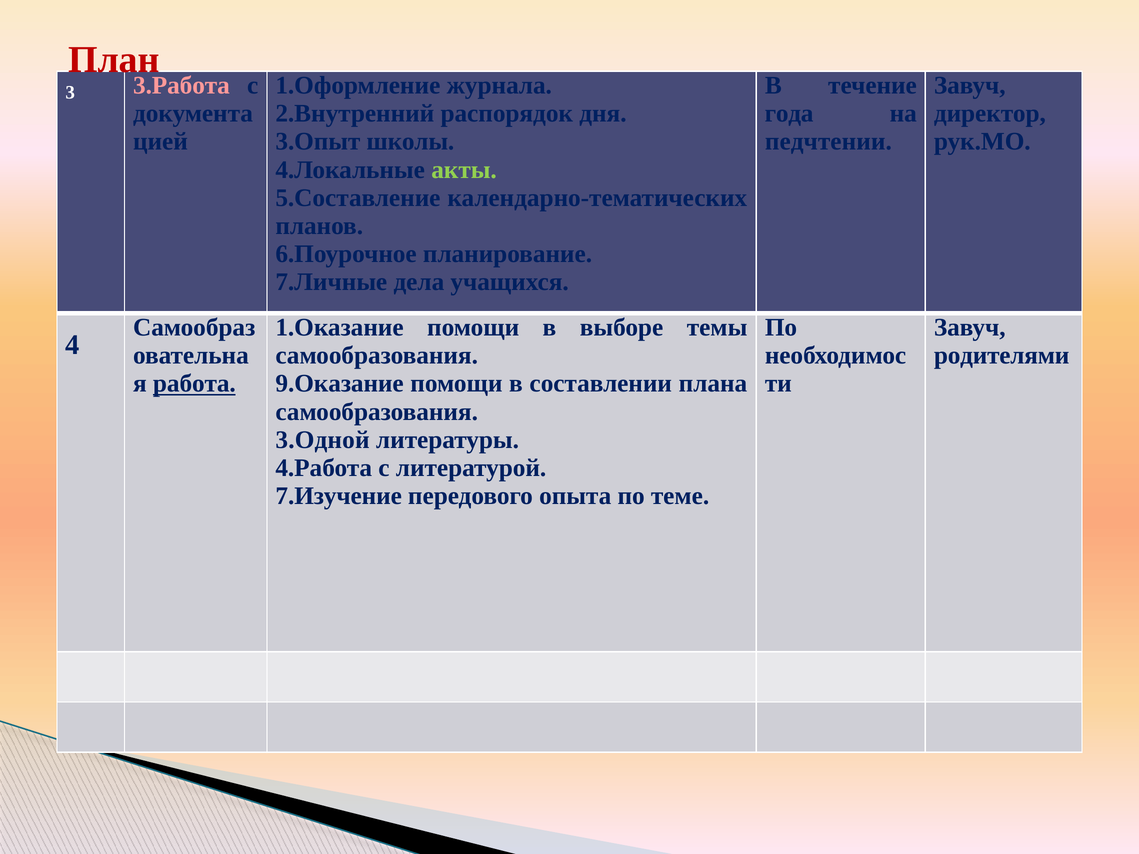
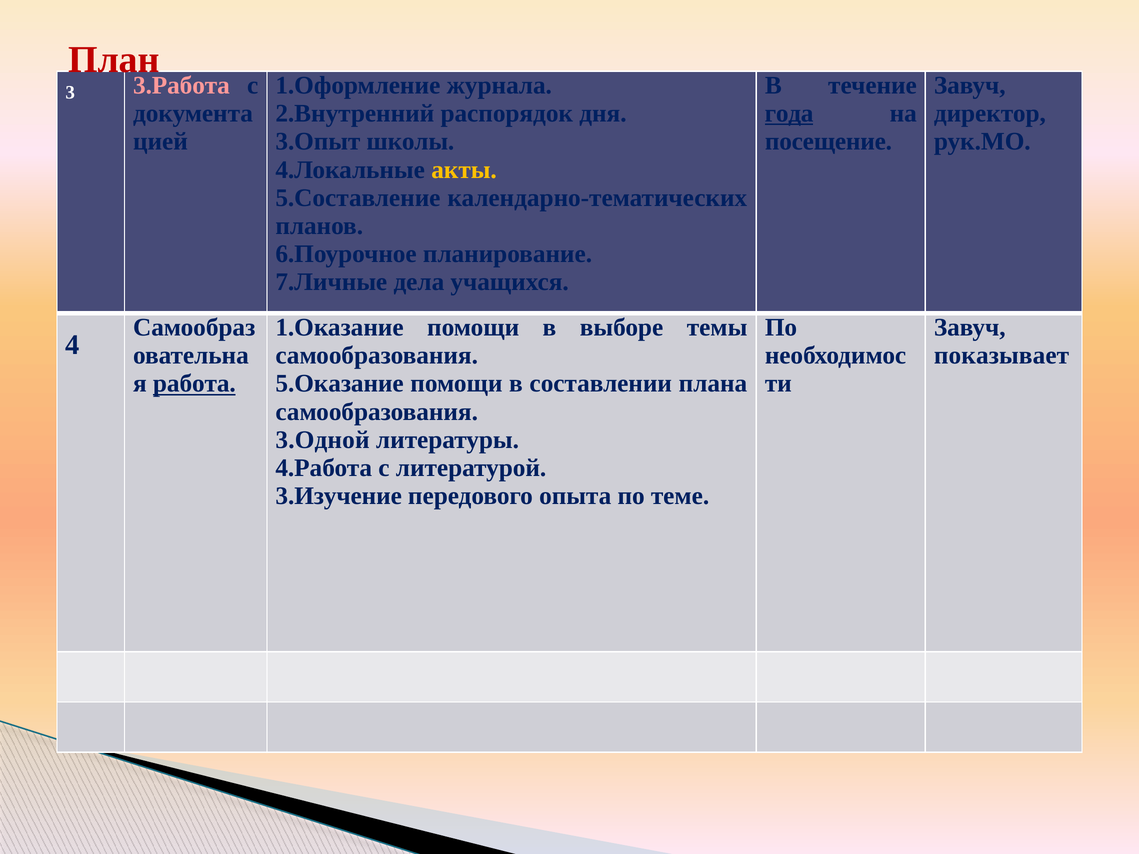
года underline: none -> present (789, 114)
педчтении: педчтении -> посещение (828, 142)
акты colour: light green -> yellow (464, 170)
родителями: родителями -> показывает (1002, 356)
9.Оказание: 9.Оказание -> 5.Оказание (340, 384)
7.Изучение: 7.Изучение -> 3.Изучение (339, 496)
